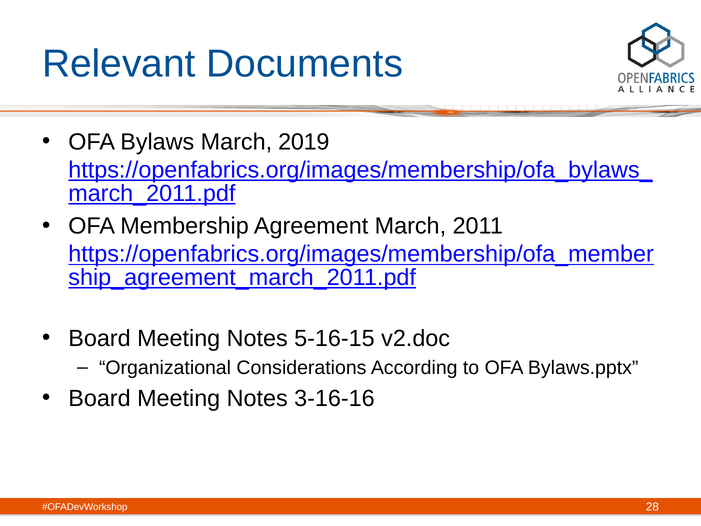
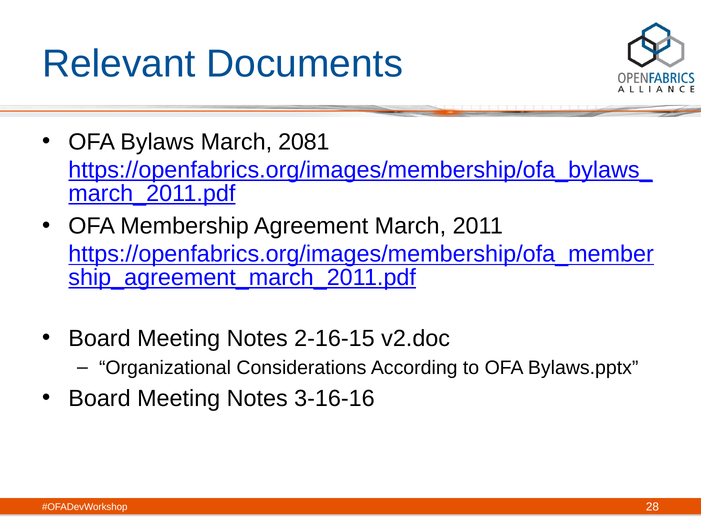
2019: 2019 -> 2081 (304, 142)
5-16-15: 5-16-15 -> 2-16-15 (334, 338)
